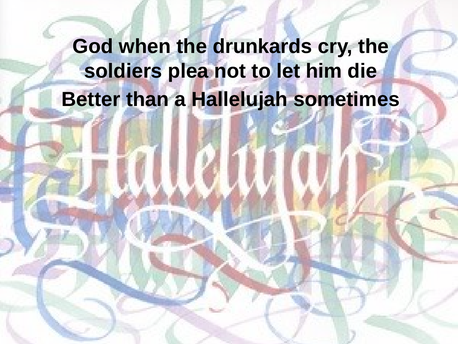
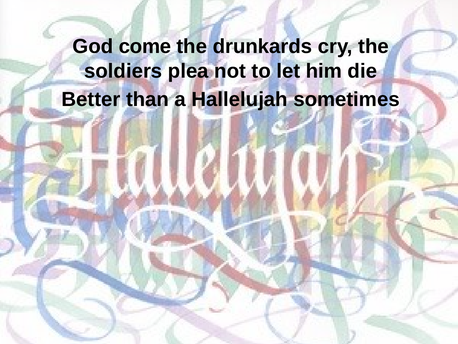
when: when -> come (145, 46)
